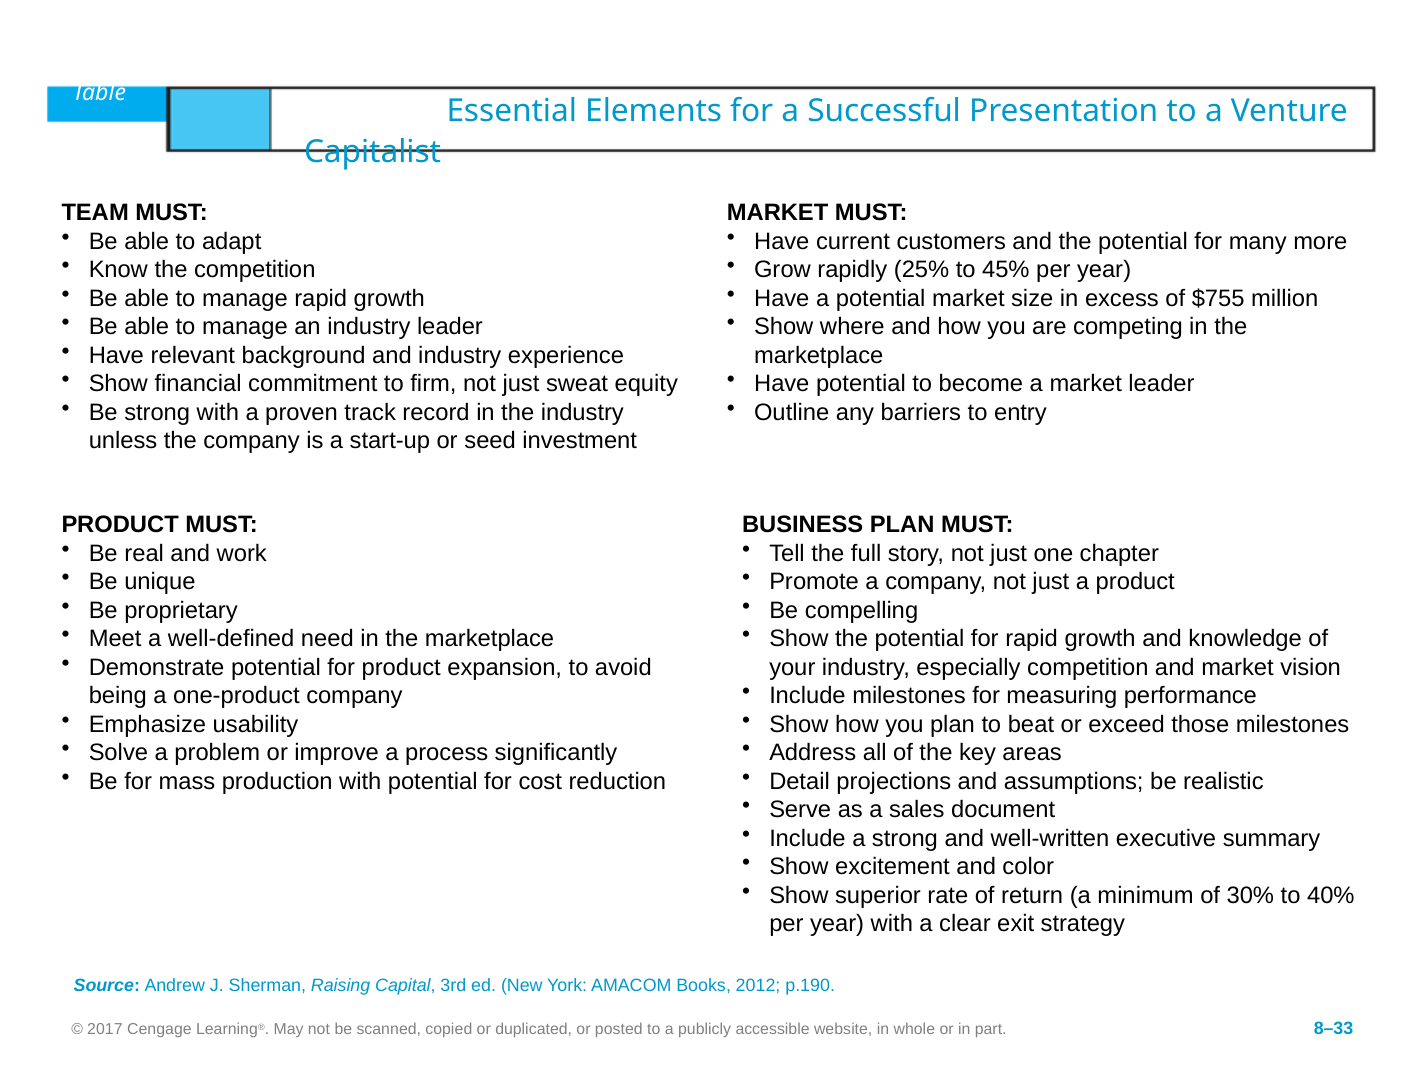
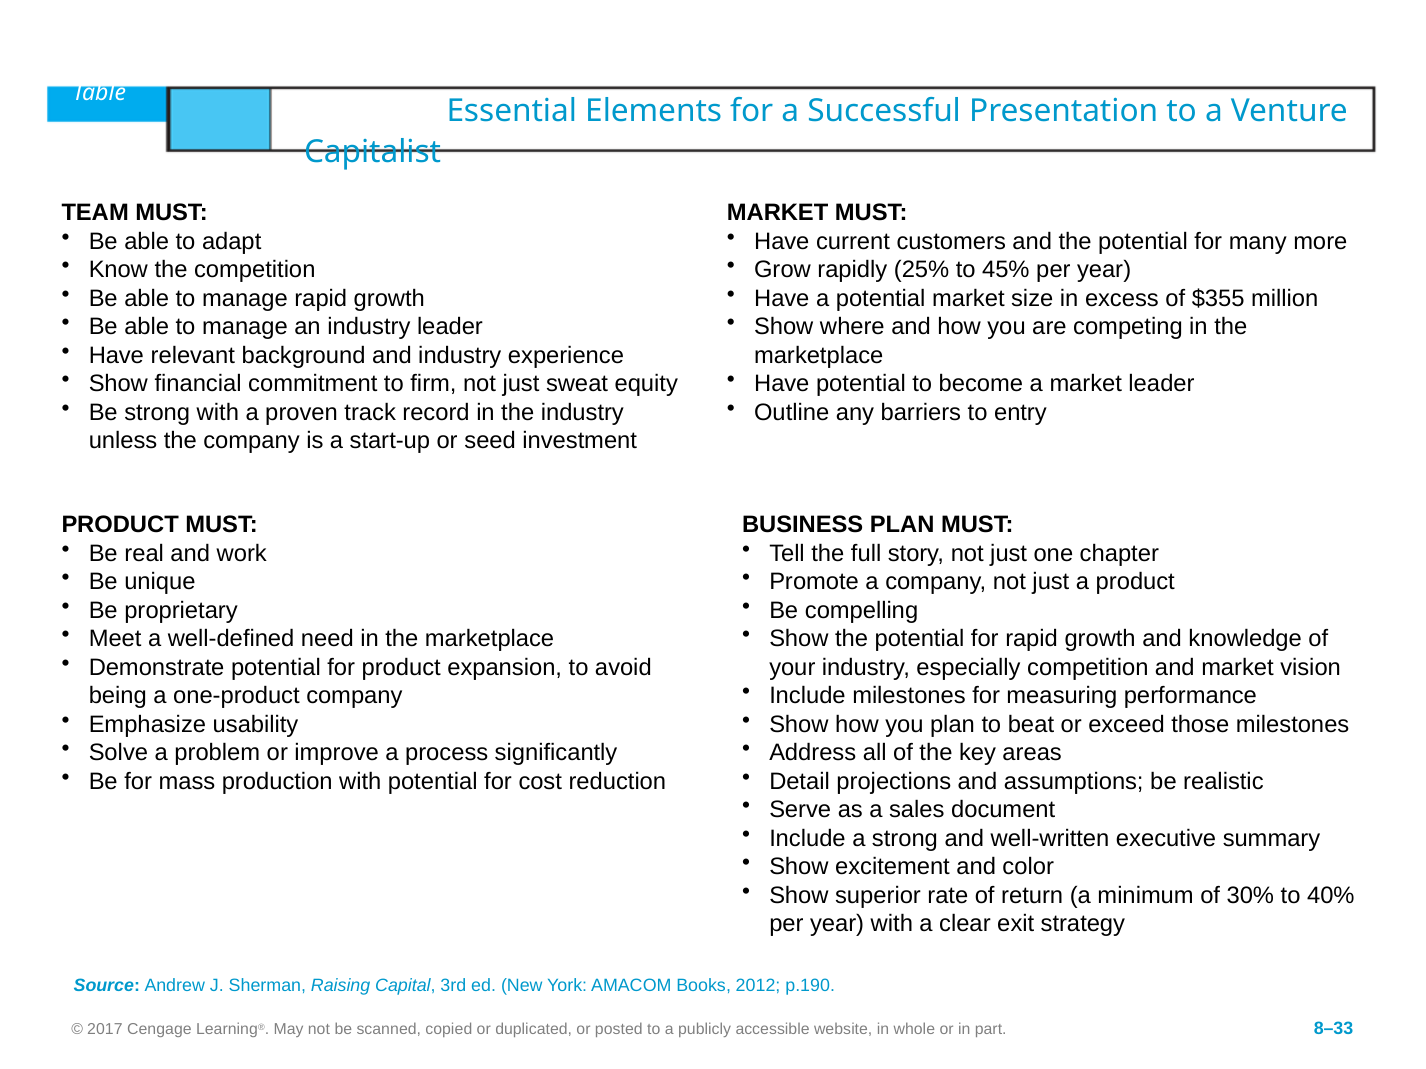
$755: $755 -> $355 (1218, 299)
